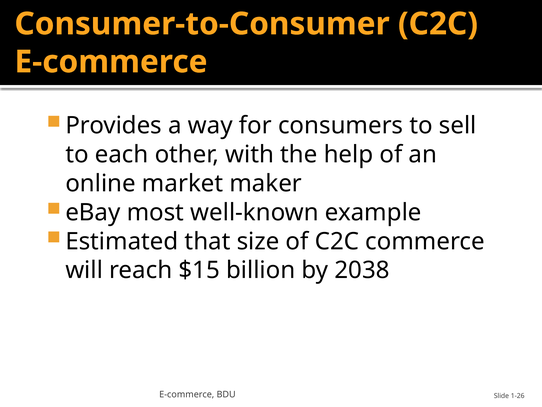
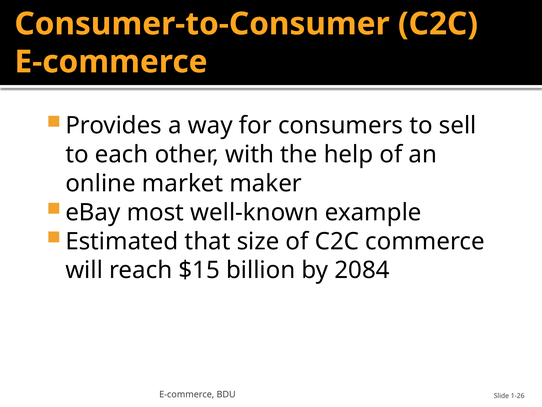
2038: 2038 -> 2084 (362, 270)
